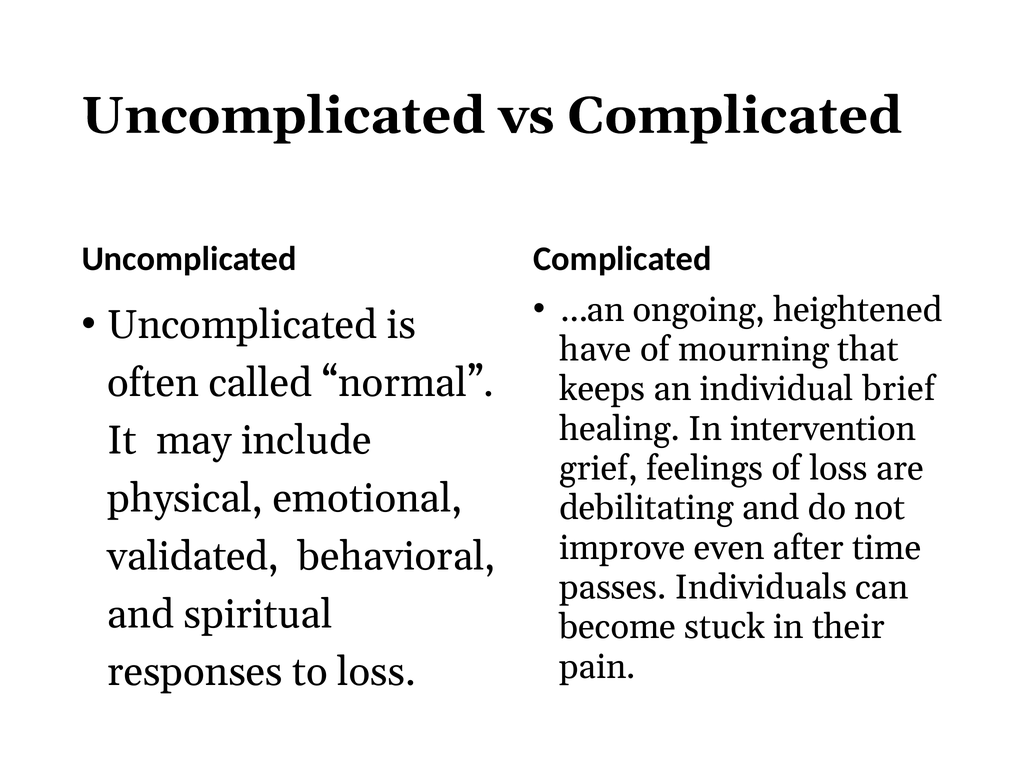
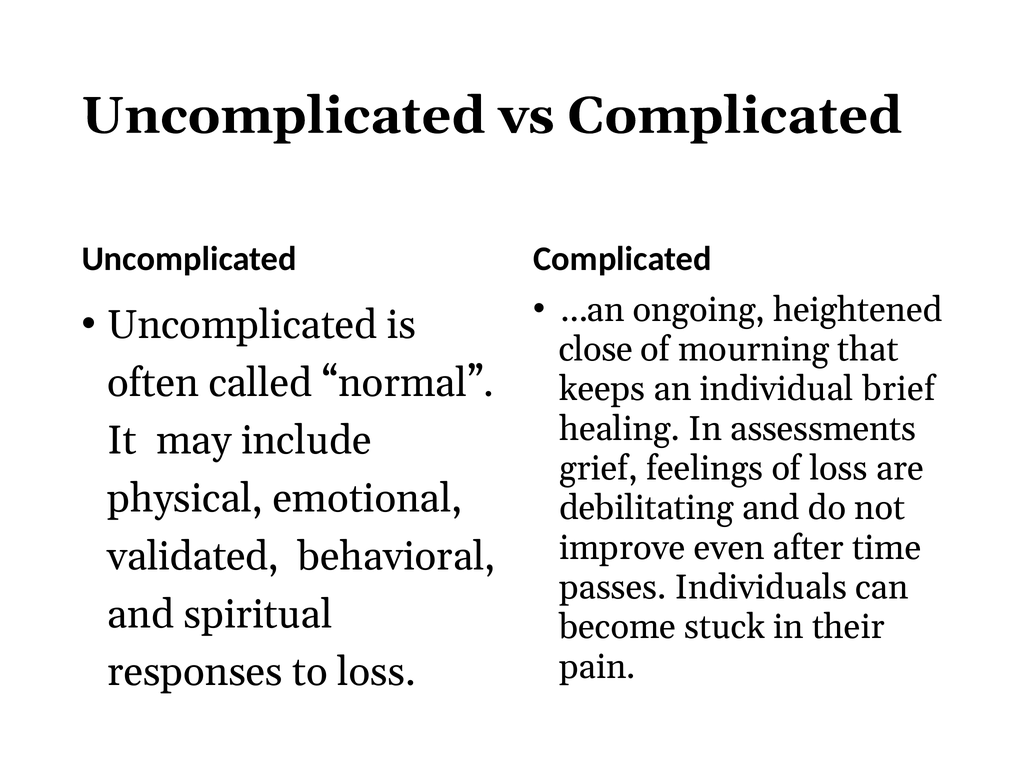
have: have -> close (596, 349)
intervention: intervention -> assessments (823, 429)
